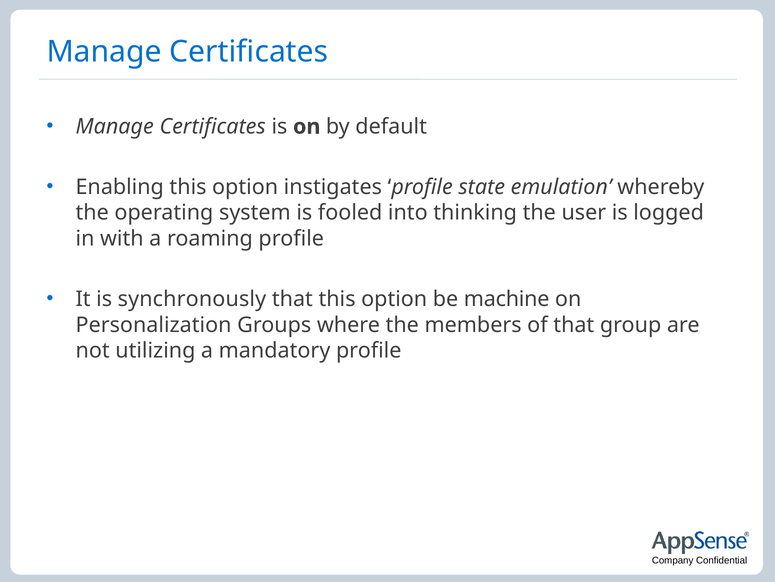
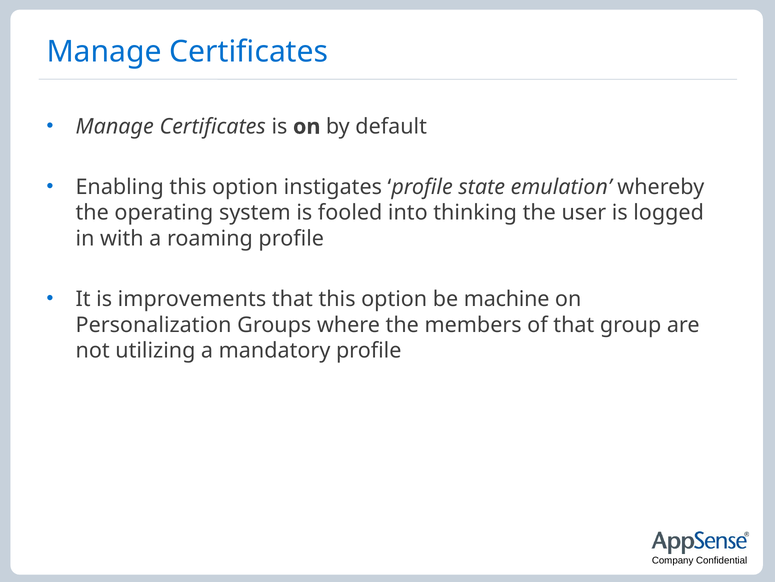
synchronously: synchronously -> improvements (192, 299)
